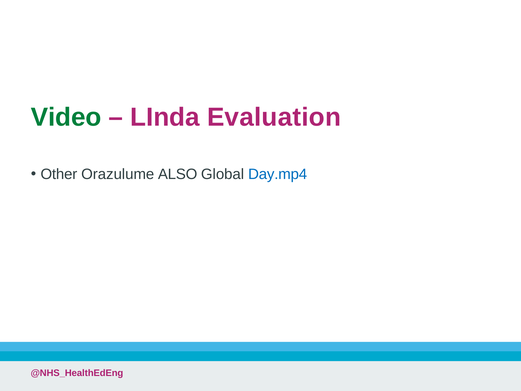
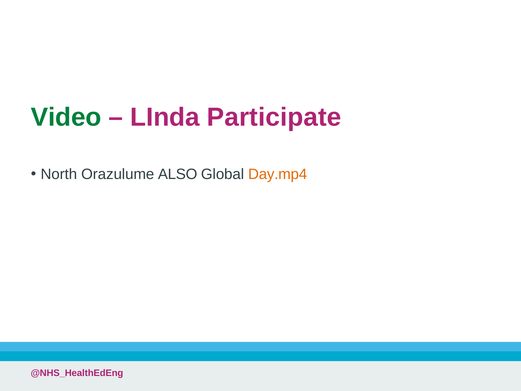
Evaluation: Evaluation -> Participate (274, 117)
Other: Other -> North (59, 174)
Day.mp4 colour: blue -> orange (278, 174)
